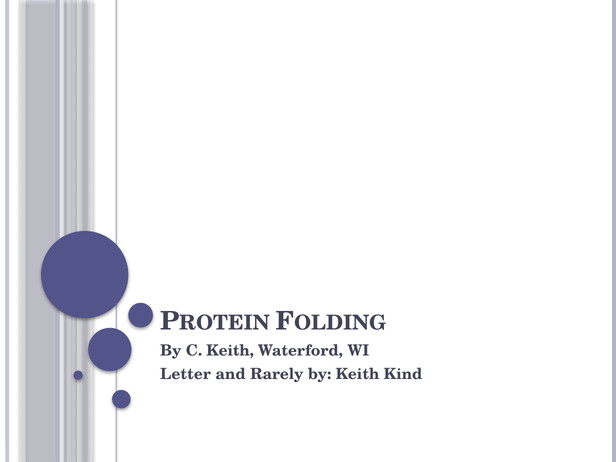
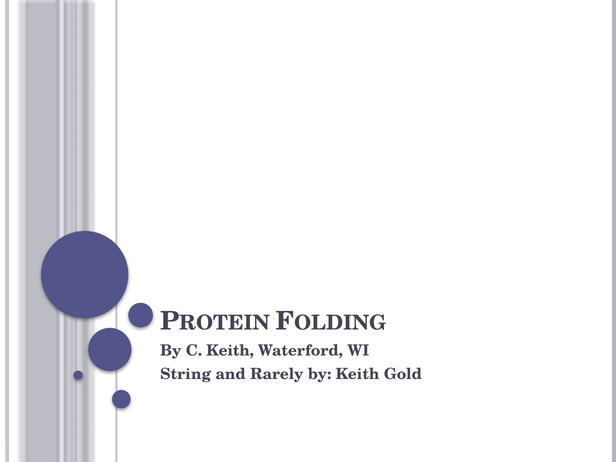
Letter: Letter -> String (186, 374)
Kind: Kind -> Gold (403, 374)
